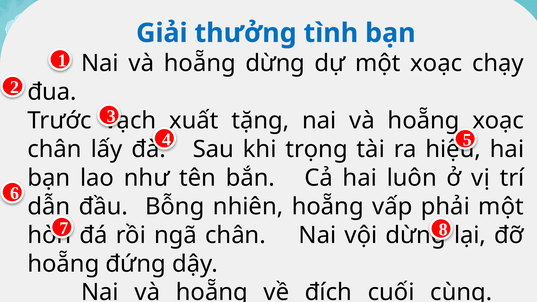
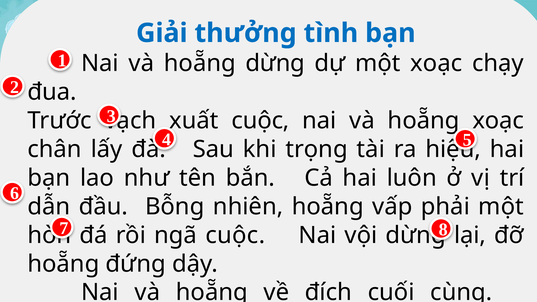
tặng: tặng -> cuộc (260, 121)
ngã chân: chân -> cuộc (235, 235)
